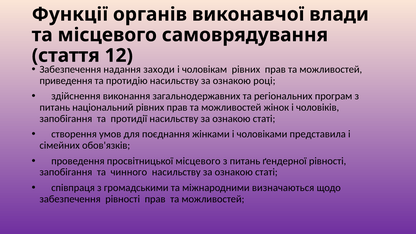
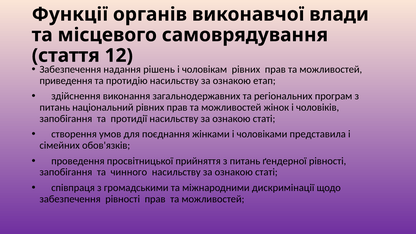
заходи: заходи -> рішень (159, 69)
році: році -> етап (264, 81)
просвітницької місцевого: місцевого -> прийняття (198, 161)
визначаються: визначаються -> дискримінації (283, 188)
